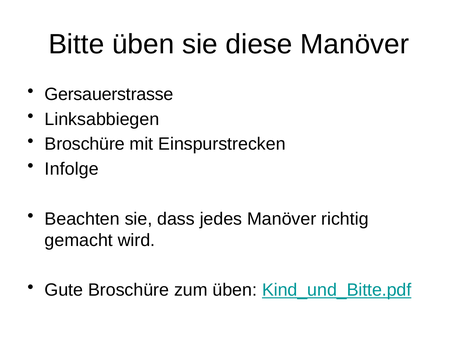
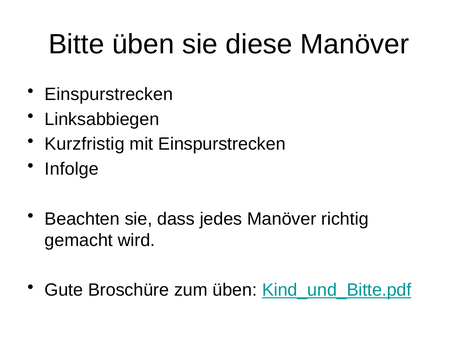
Gersauerstrasse: Gersauerstrasse -> Einspurstrecken (109, 94)
Broschüre: Broschüre -> Kurzfristig (85, 144)
